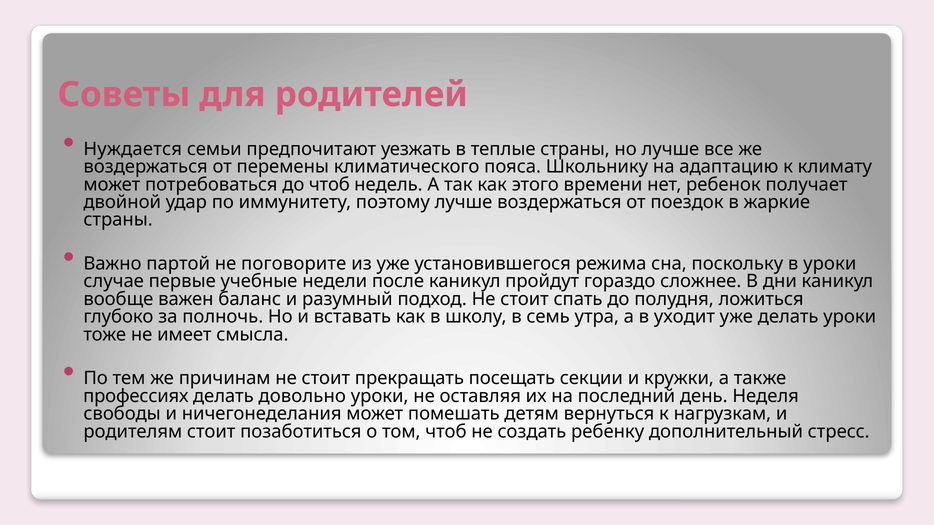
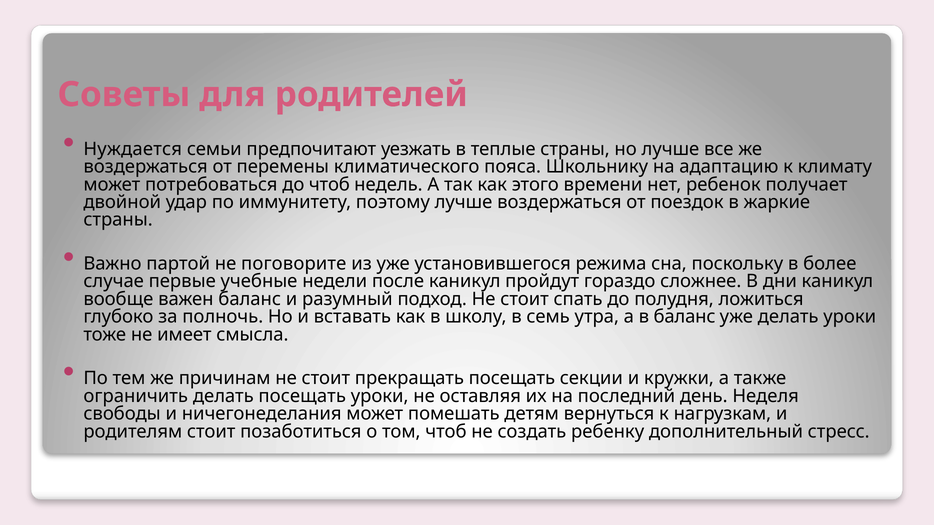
в уроки: уроки -> более (830, 264)
в уходит: уходит -> баланс (685, 317)
профессиях: профессиях -> ограничить (136, 396)
делать довольно: довольно -> посещать (302, 396)
